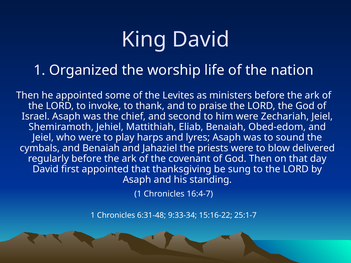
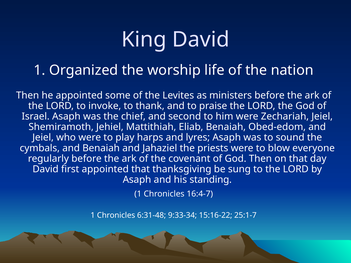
delivered: delivered -> everyone (314, 148)
